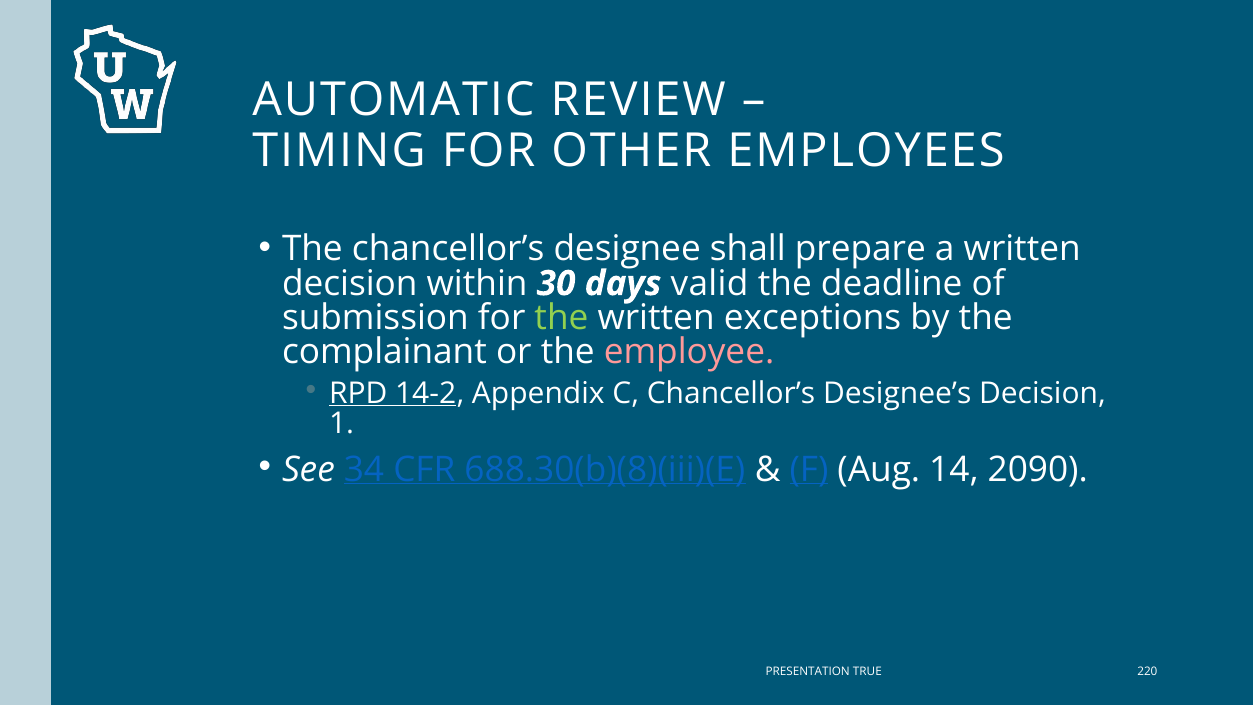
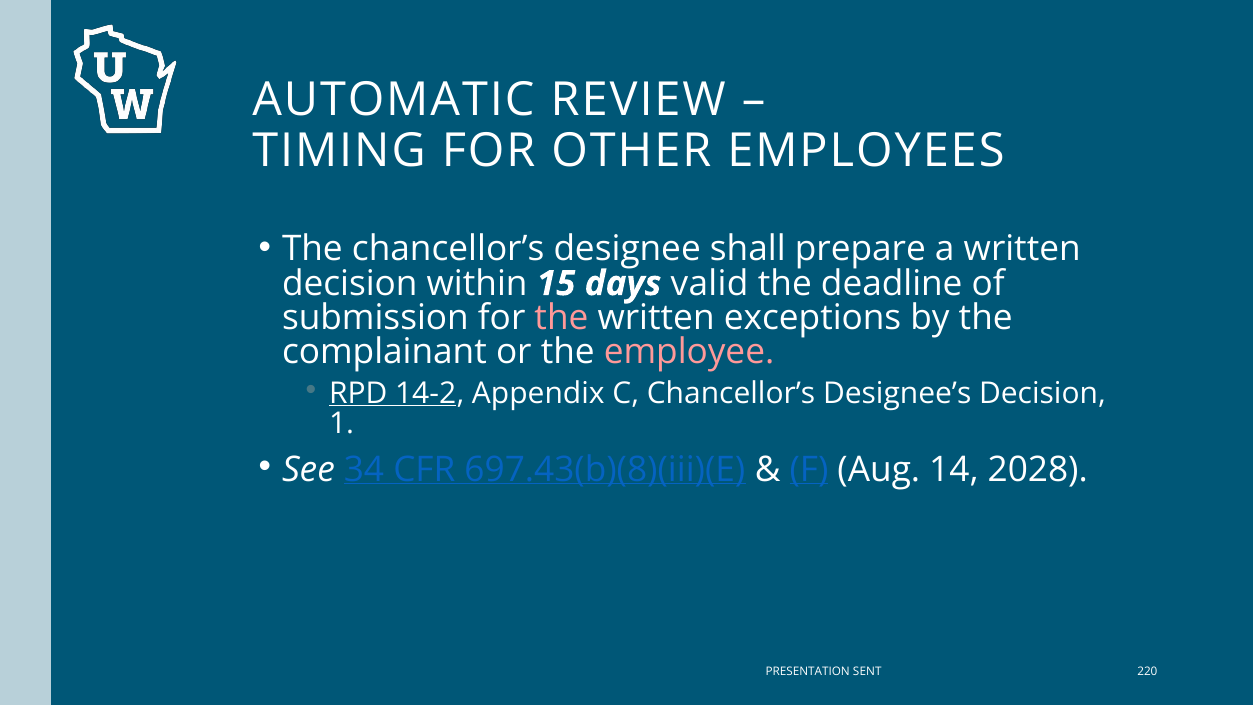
30: 30 -> 15 (556, 283)
the colour: light green -> pink (561, 318)
688.30(b)(8)(iii)(E: 688.30(b)(8)(iii)(E -> 697.43(b)(8)(iii)(E (605, 470)
2090: 2090 -> 2028 (1038, 470)
TRUE: TRUE -> SENT (867, 672)
